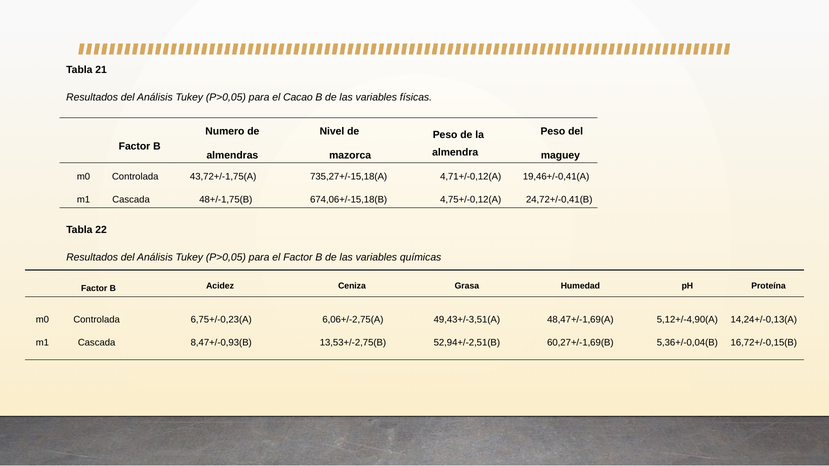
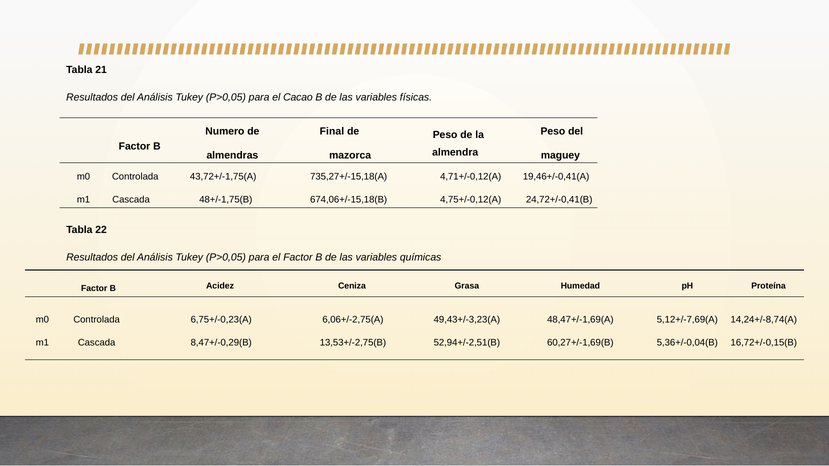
Nivel: Nivel -> Final (332, 131)
49,43+/-3,51(A: 49,43+/-3,51(A -> 49,43+/-3,23(A (467, 320)
5,12+/-4,90(A: 5,12+/-4,90(A -> 5,12+/-7,69(A (687, 320)
14,24+/-0,13(A: 14,24+/-0,13(A -> 14,24+/-8,74(A (764, 320)
8,47+/-0,93(B: 8,47+/-0,93(B -> 8,47+/-0,29(B (221, 343)
